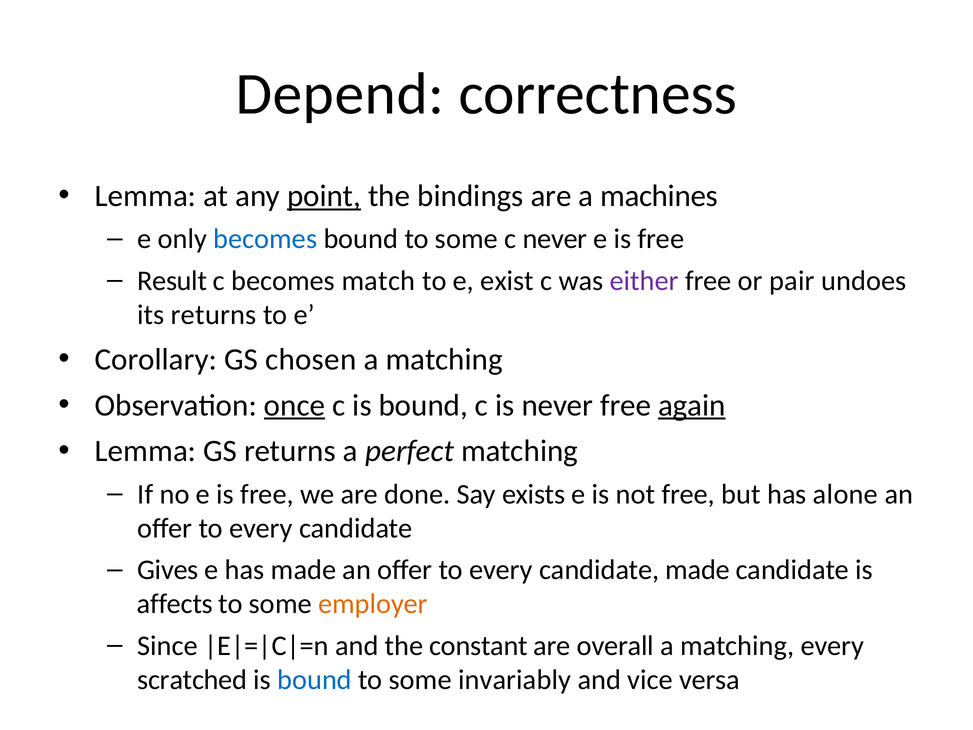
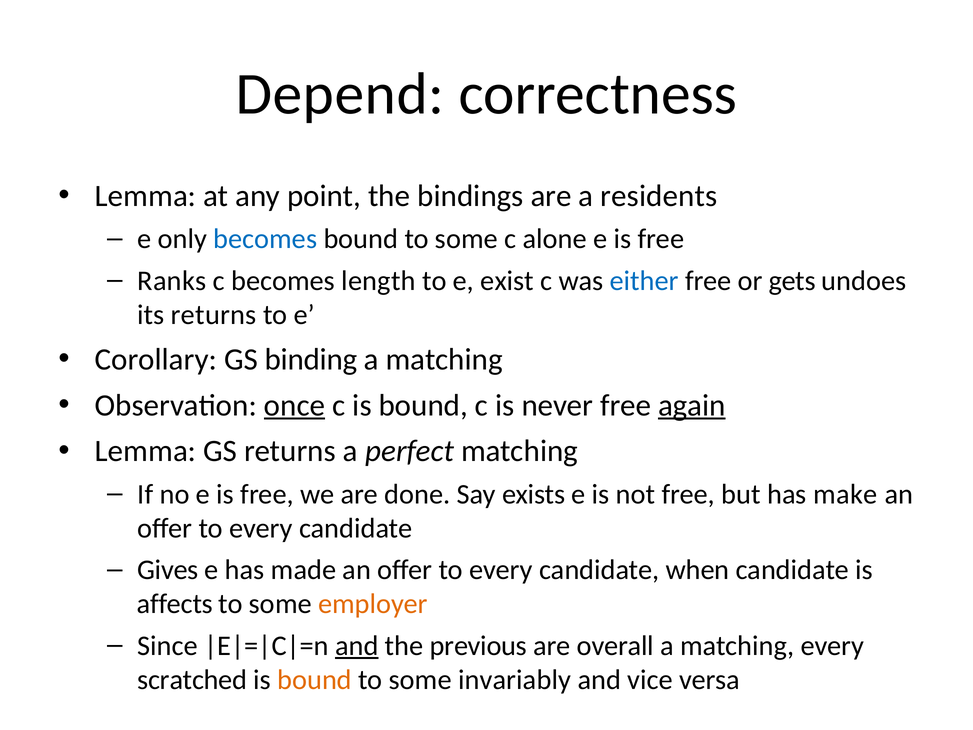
point underline: present -> none (324, 196)
machines: machines -> residents (659, 196)
c never: never -> alone (555, 239)
Result: Result -> Ranks (172, 281)
match: match -> length (378, 281)
either colour: purple -> blue (644, 281)
pair: pair -> gets (792, 281)
chosen: chosen -> binding (311, 359)
alone: alone -> make (845, 494)
candidate made: made -> when (698, 570)
and underline: none -> present (357, 646)
constant: constant -> previous (478, 646)
bound colour: blue -> orange (315, 680)
